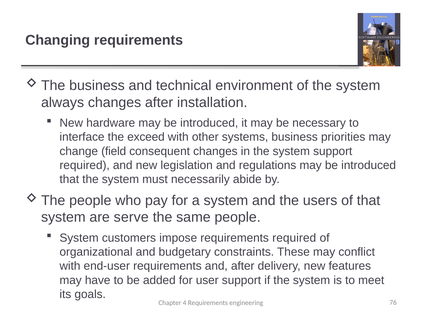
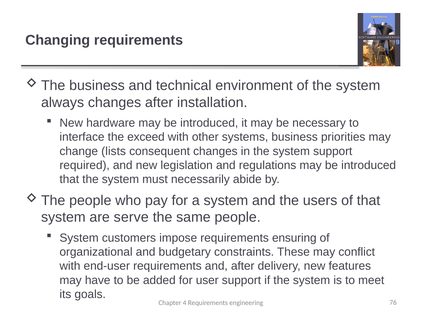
field: field -> lists (114, 151)
requirements required: required -> ensuring (294, 238)
